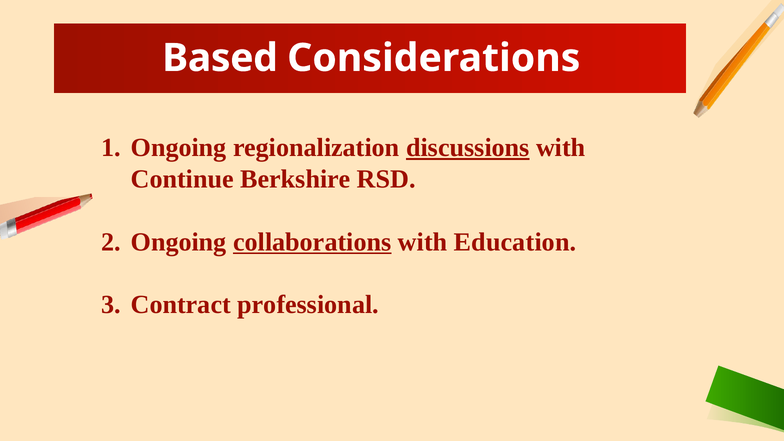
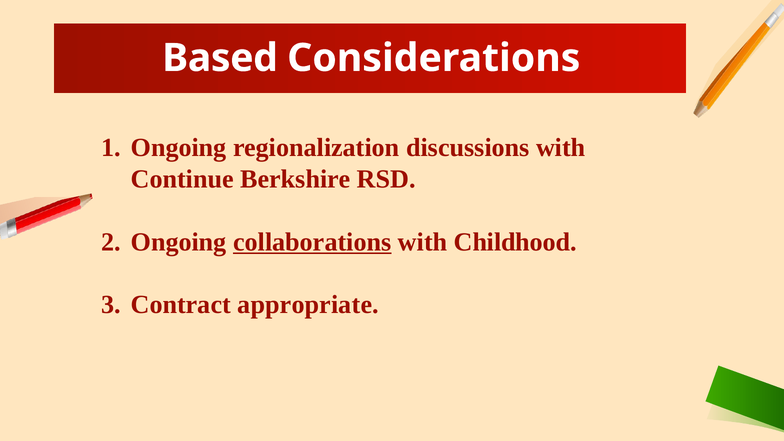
discussions underline: present -> none (468, 148)
Education: Education -> Childhood (515, 242)
professional: professional -> appropriate (308, 305)
